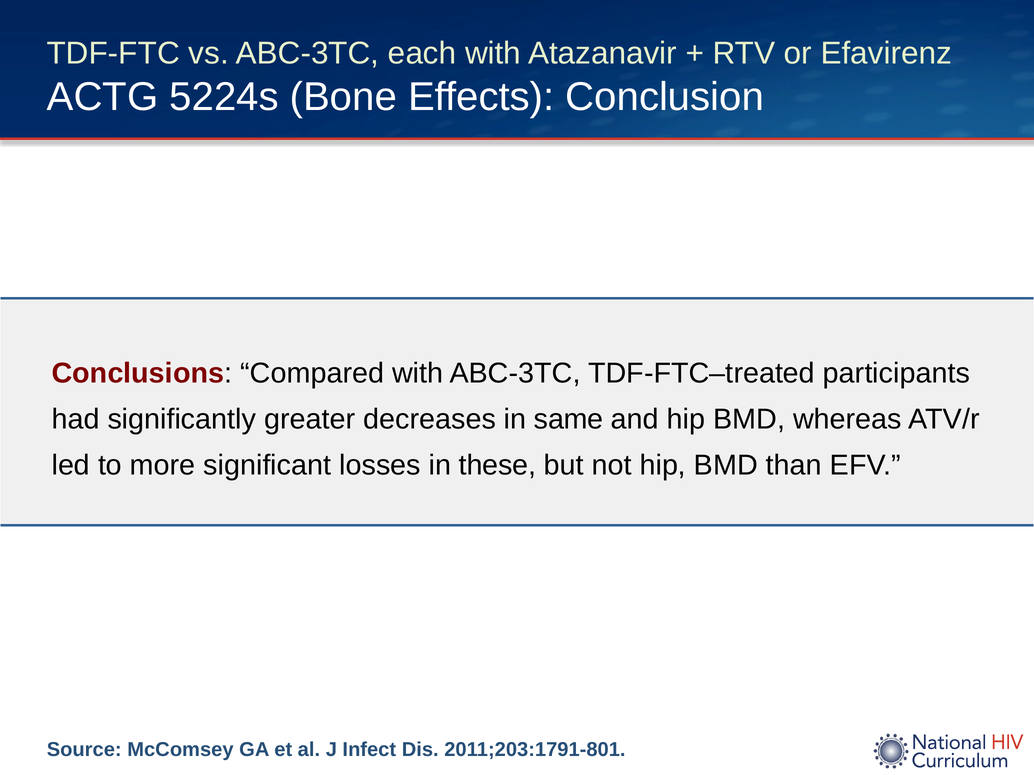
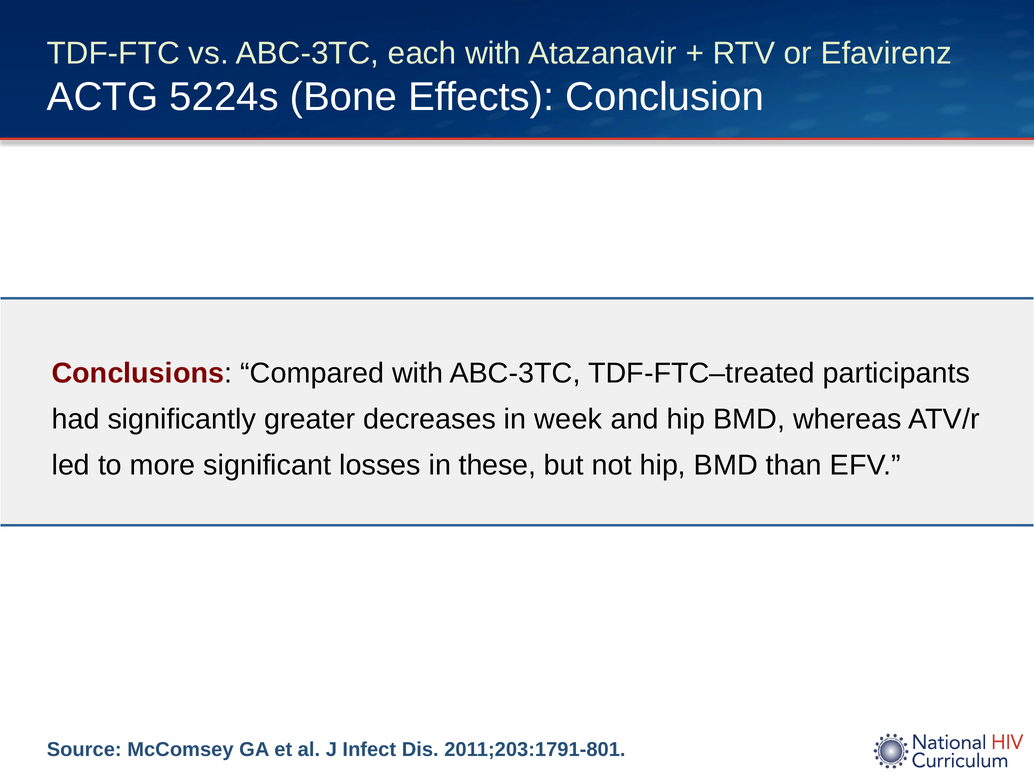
same: same -> week (568, 420)
